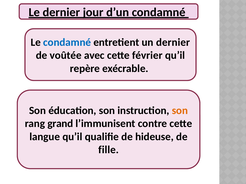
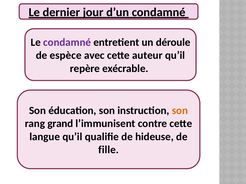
condamné colour: blue -> purple (67, 42)
un dernier: dernier -> déroule (173, 42)
voûtée: voûtée -> espèce (66, 56)
février: février -> auteur (147, 56)
